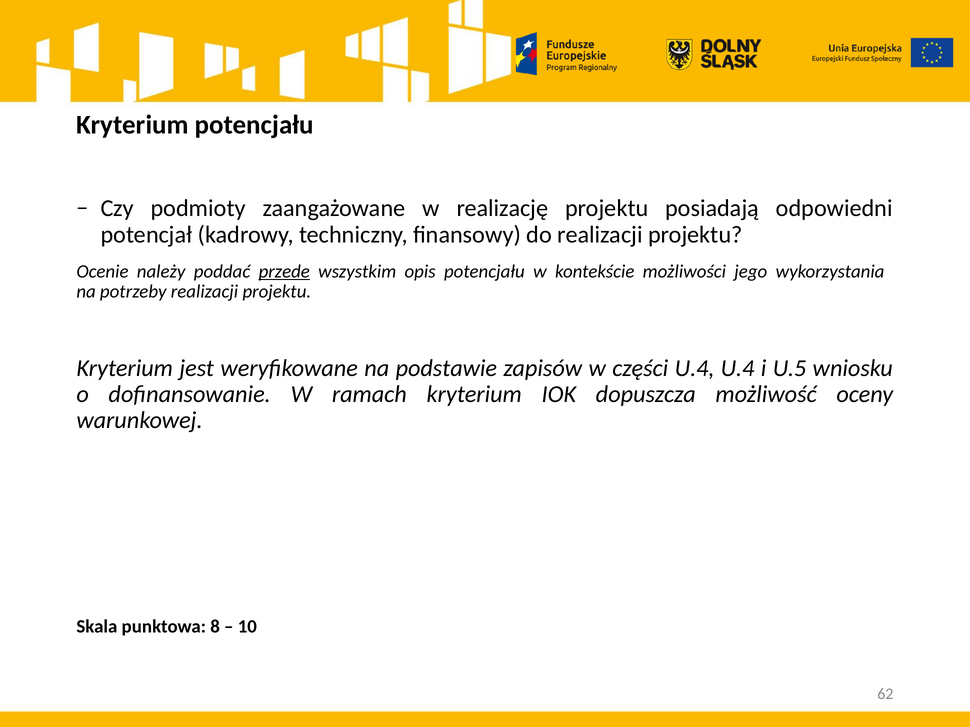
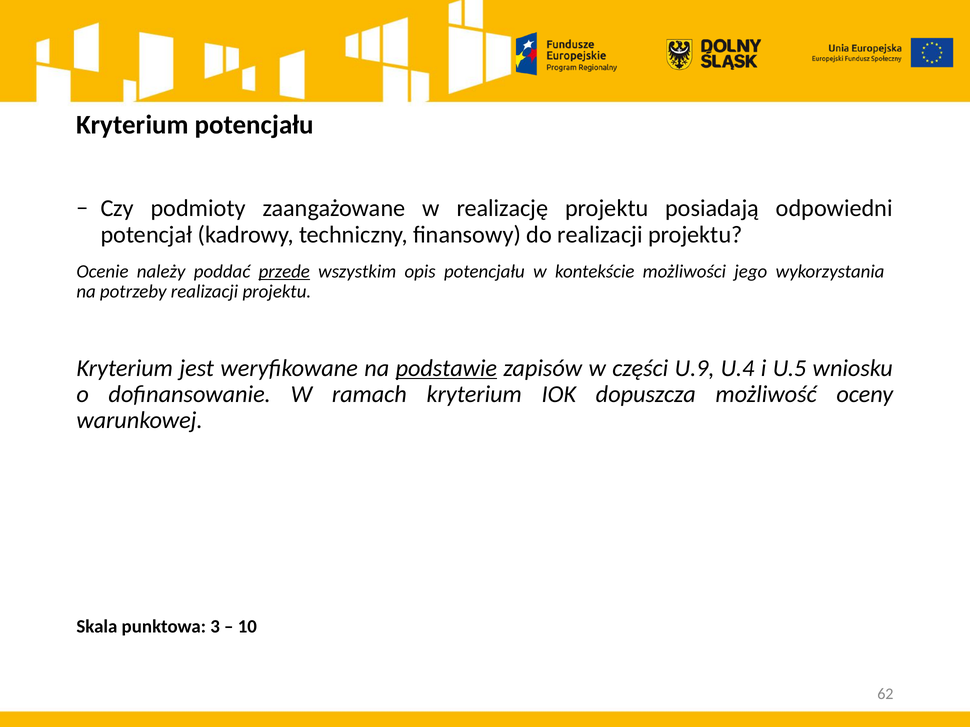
podstawie underline: none -> present (446, 368)
części U.4: U.4 -> U.9 (695, 368)
8: 8 -> 3 (215, 627)
